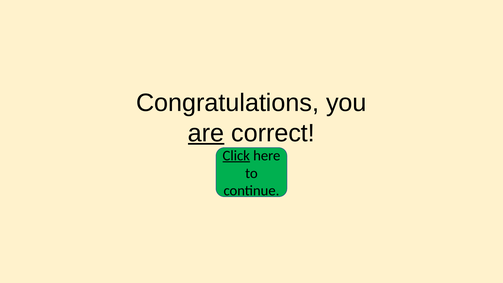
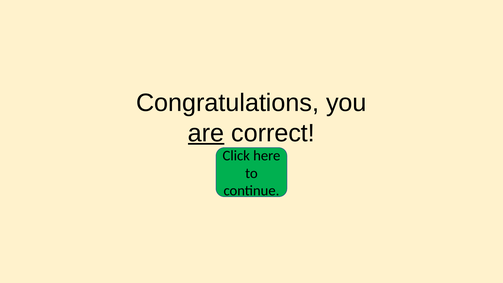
Click underline: present -> none (236, 156)
